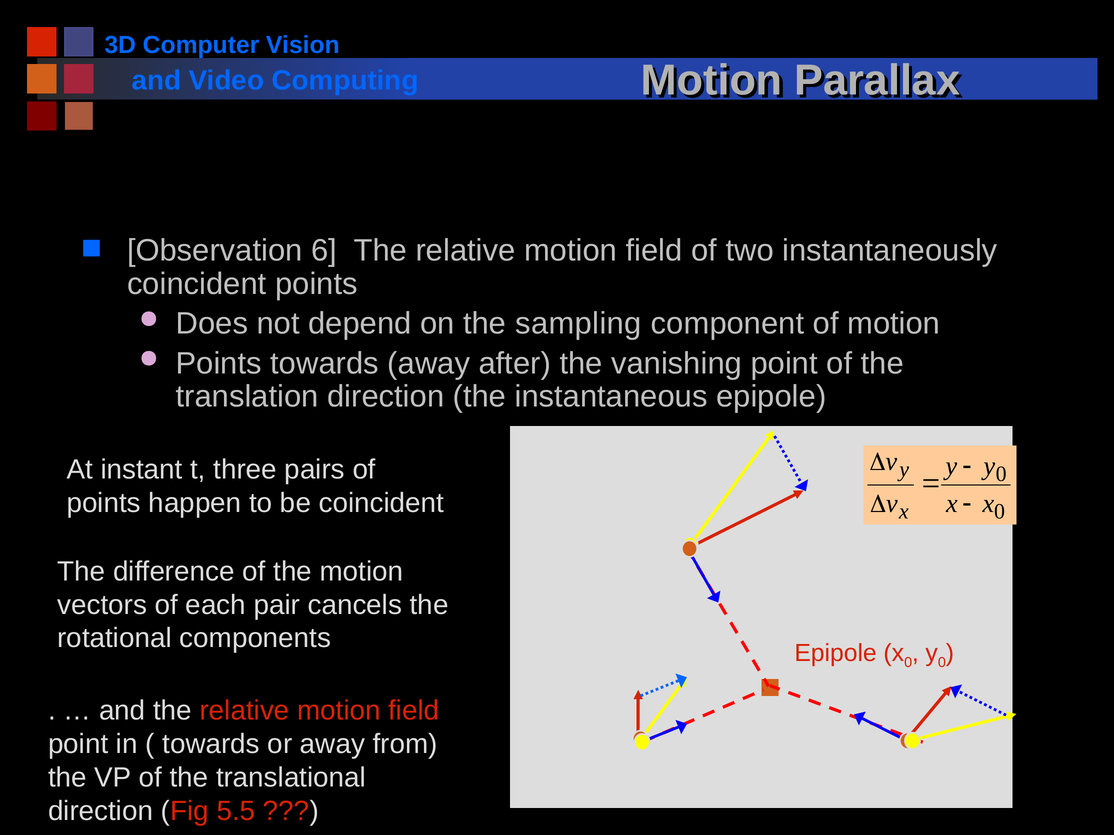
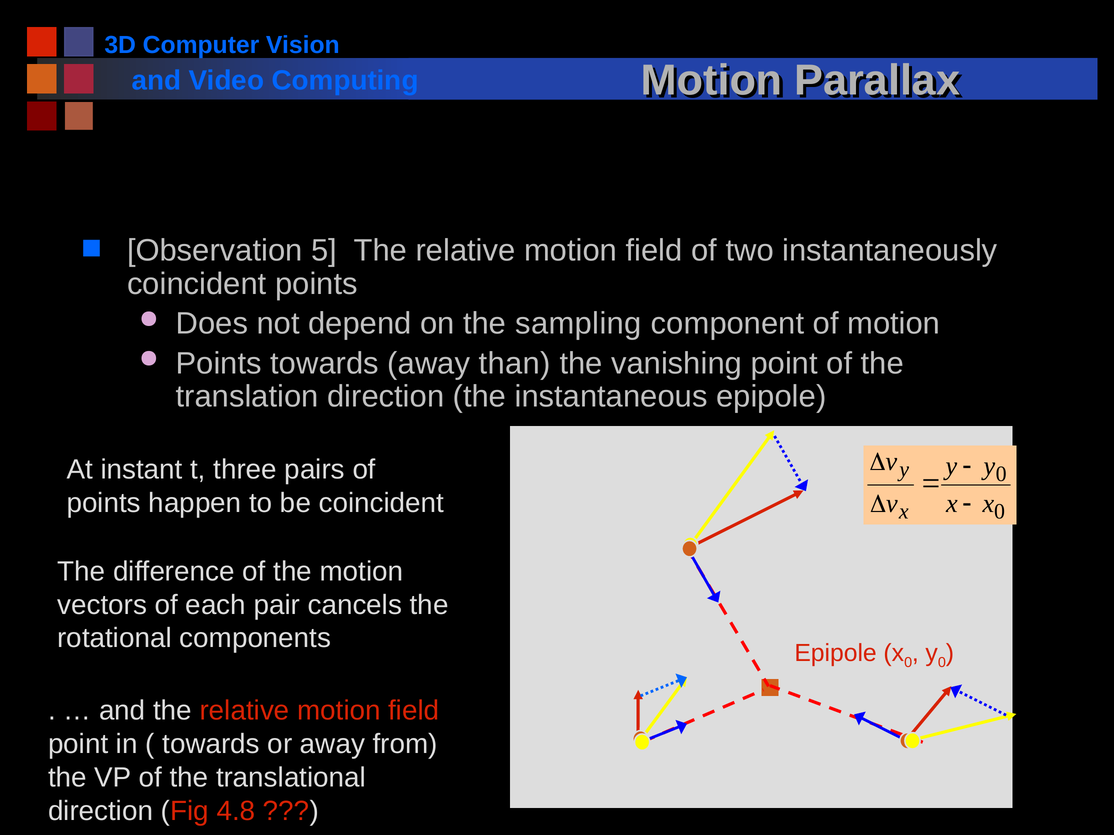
6: 6 -> 5 (324, 251)
after: after -> than (515, 364)
5.5: 5.5 -> 4.8 (236, 811)
